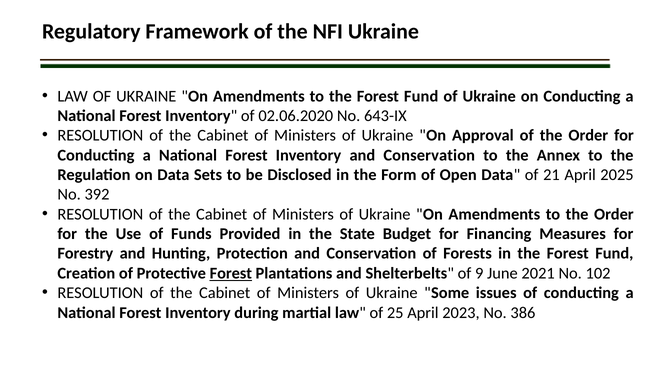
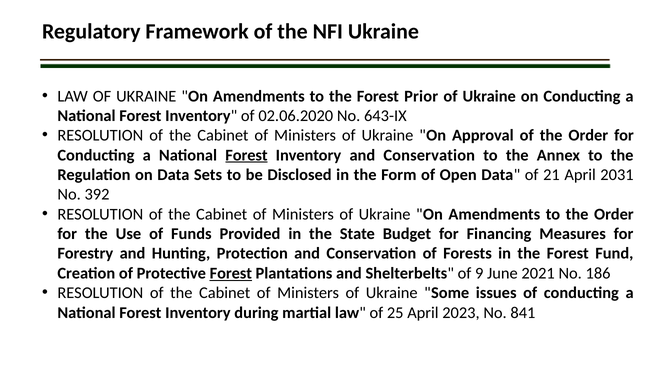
to the Forest Fund: Fund -> Prior (421, 96)
Forest underline: none -> present (246, 155)
2025: 2025 -> 2031 (617, 175)
102: 102 -> 186 (598, 274)
386: 386 -> 841 (523, 313)
